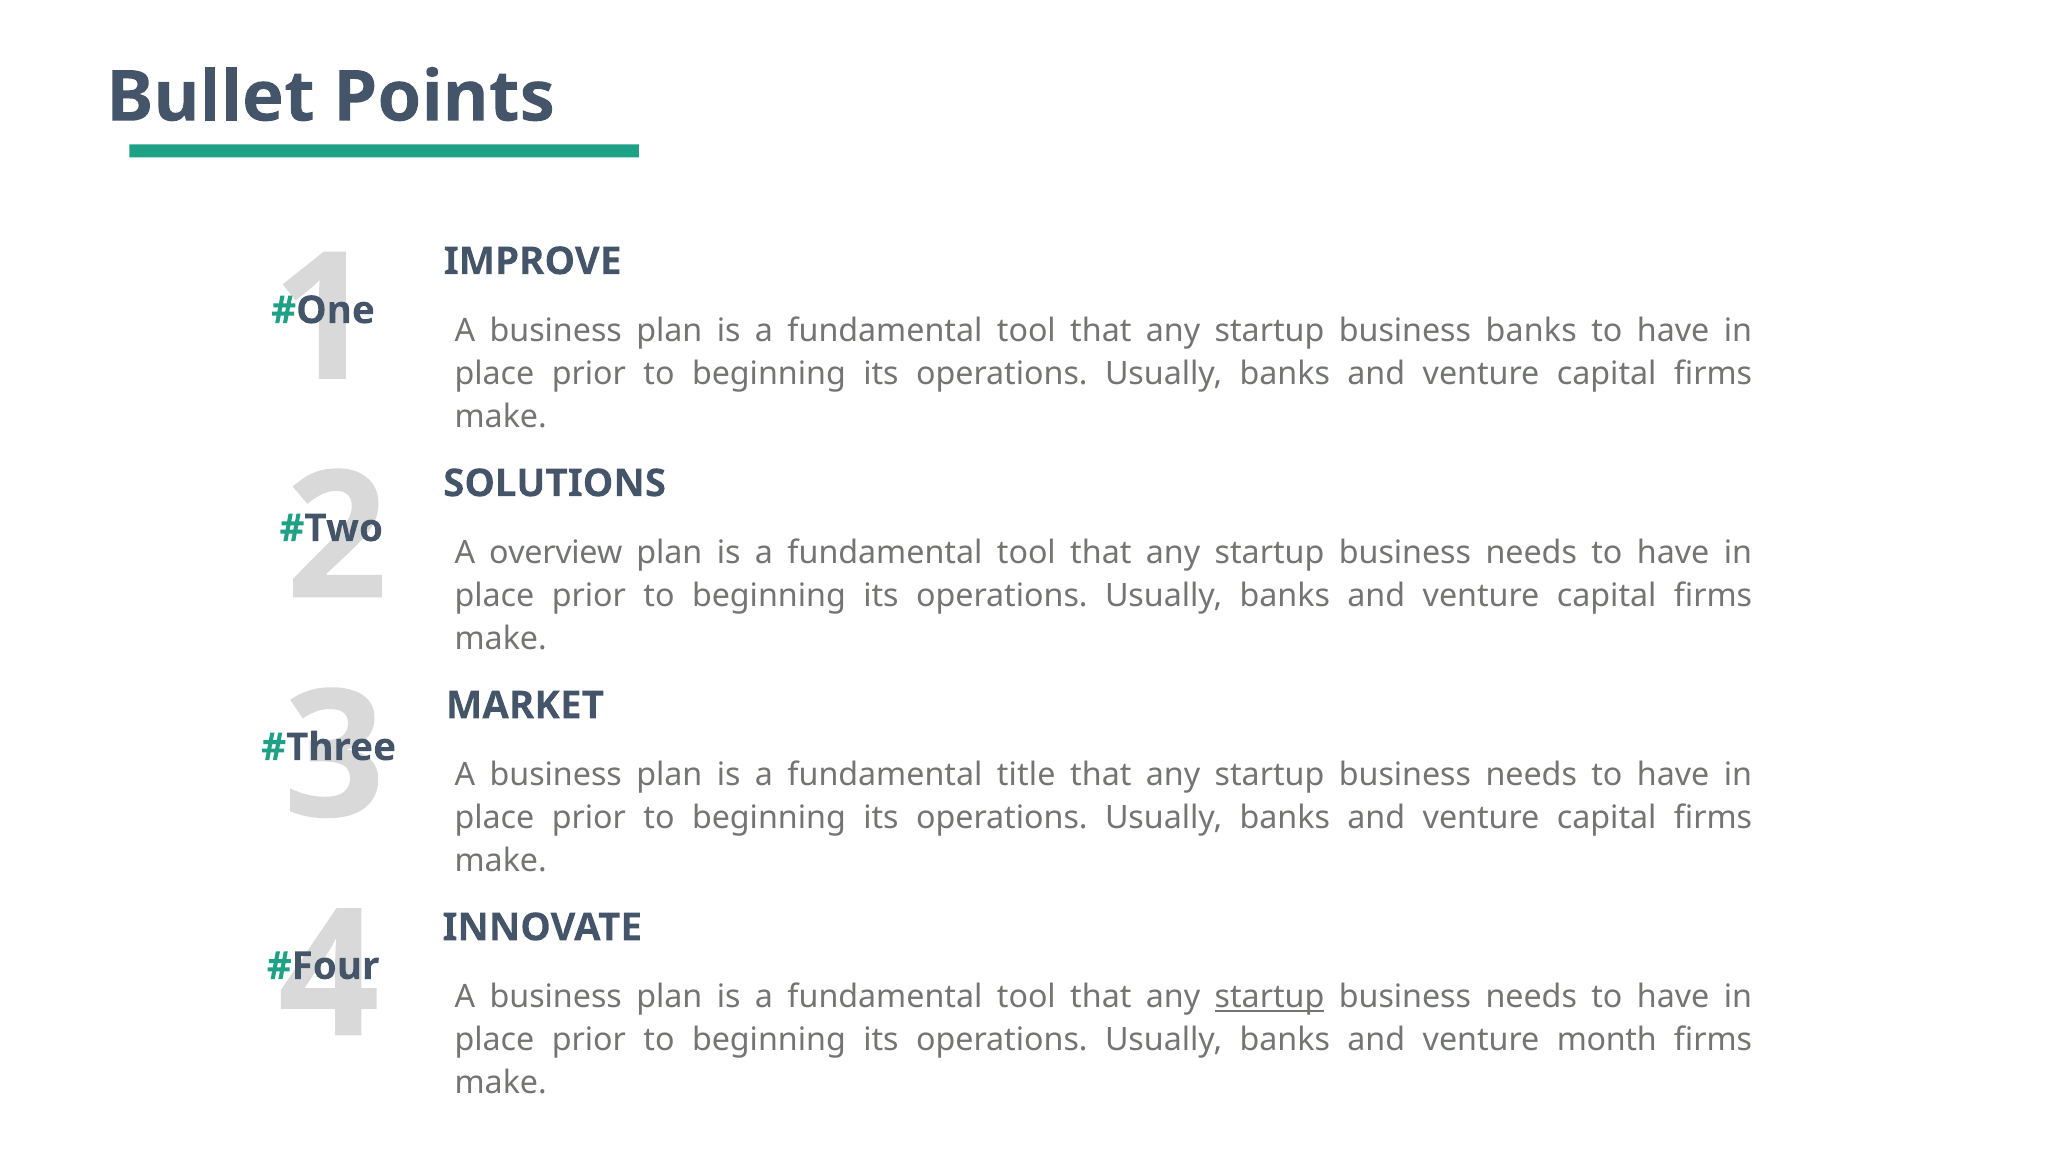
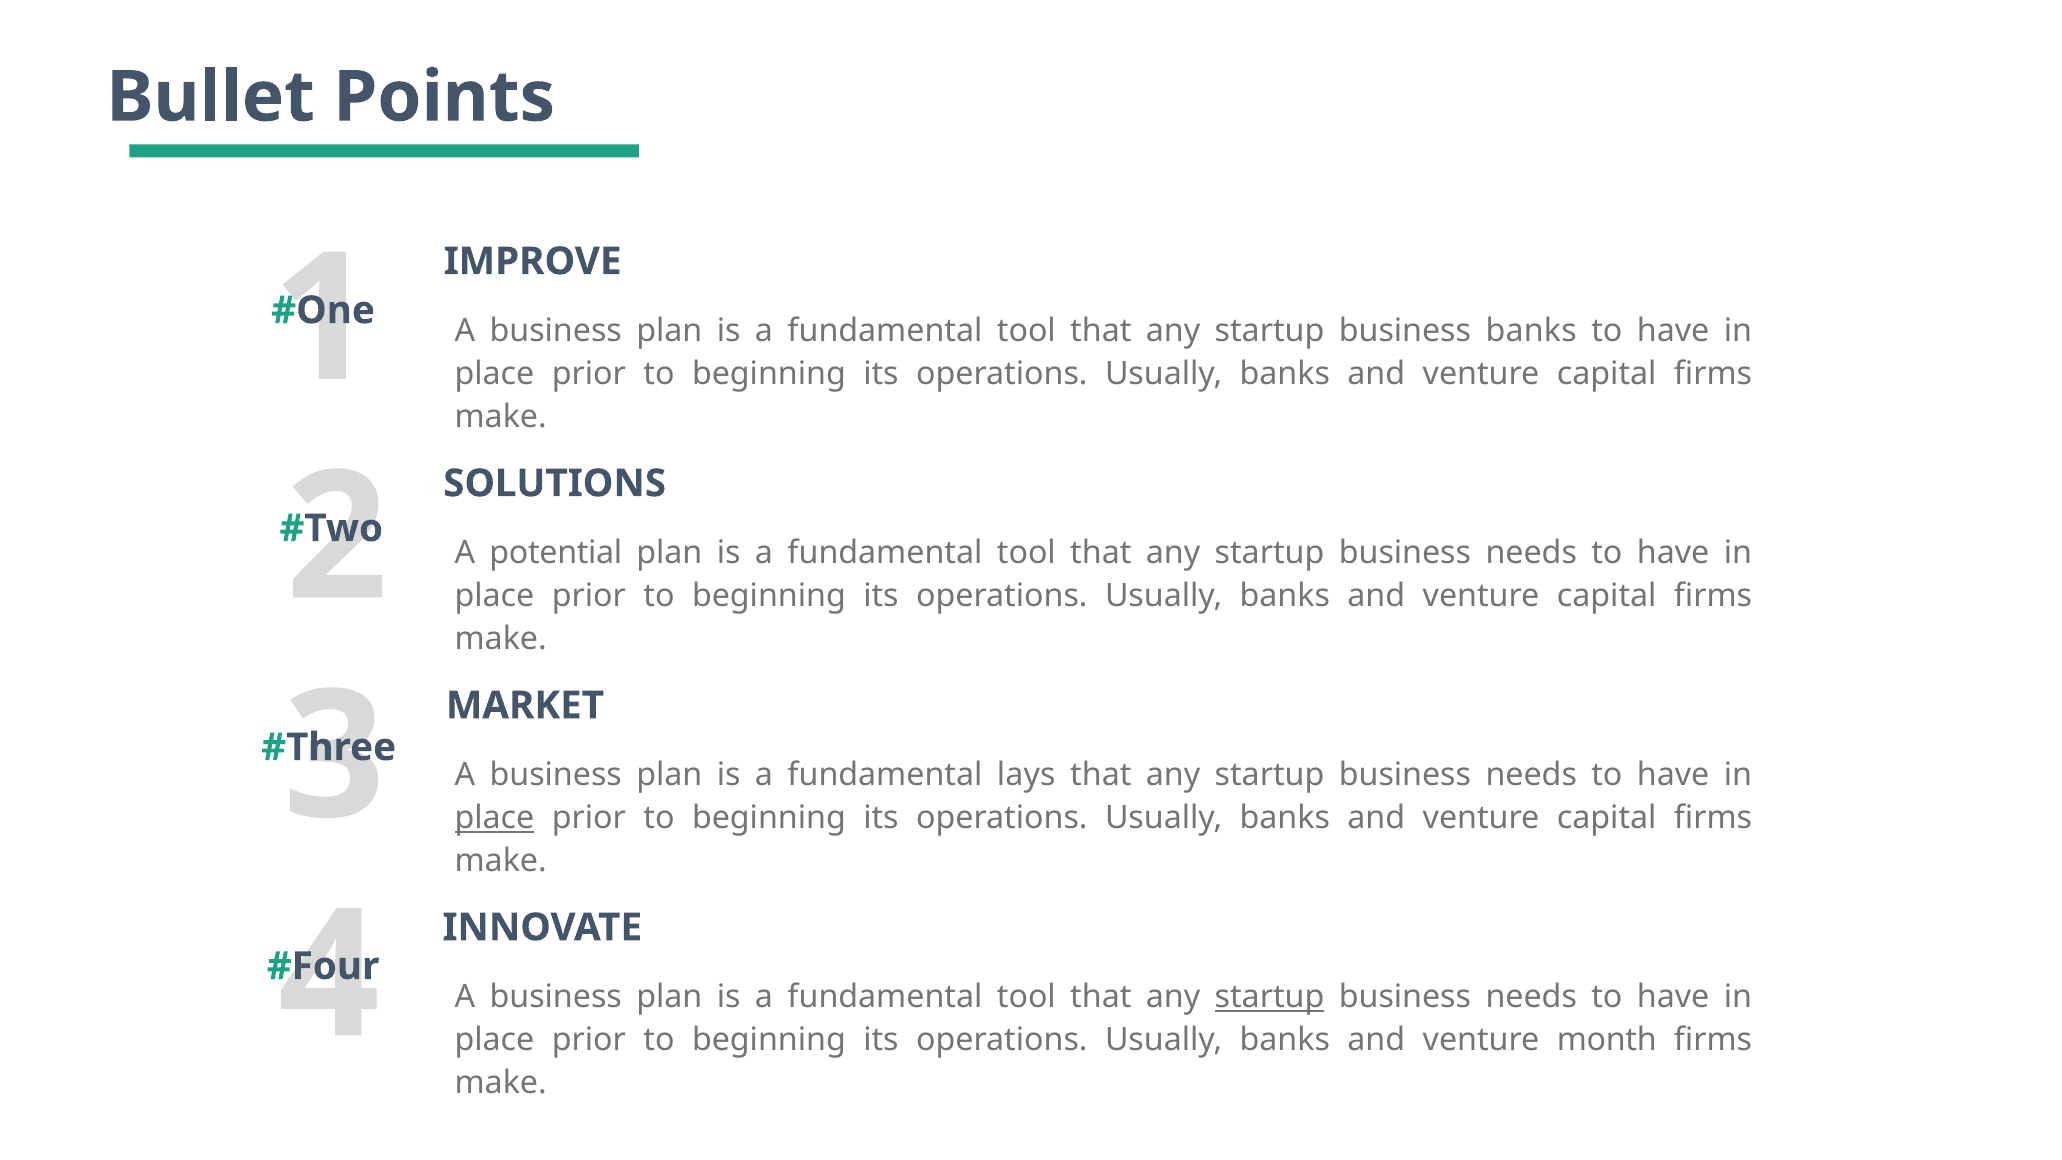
overview: overview -> potential (556, 553)
title: title -> lays (1026, 775)
place underline: none -> present (494, 818)
